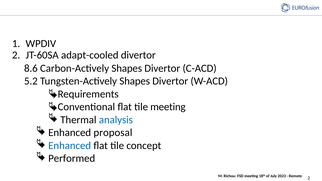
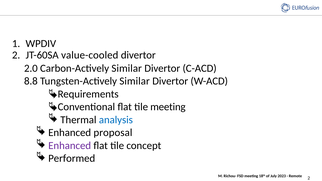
adapt-cooled: adapt-cooled -> value-cooled (90, 55)
8.6: 8.6 -> 2.0 (31, 68)
Carbon-Actively Shapes: Shapes -> Similar (127, 68)
5.2: 5.2 -> 8.8 (31, 81)
Tungsten-Actively Shapes: Shapes -> Similar (135, 81)
Enhanced colour: blue -> purple (70, 146)
